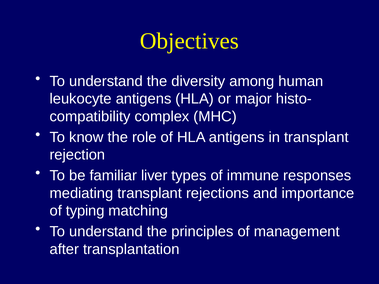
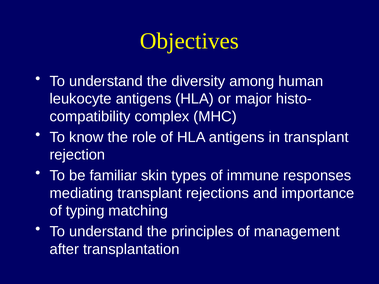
liver: liver -> skin (154, 176)
